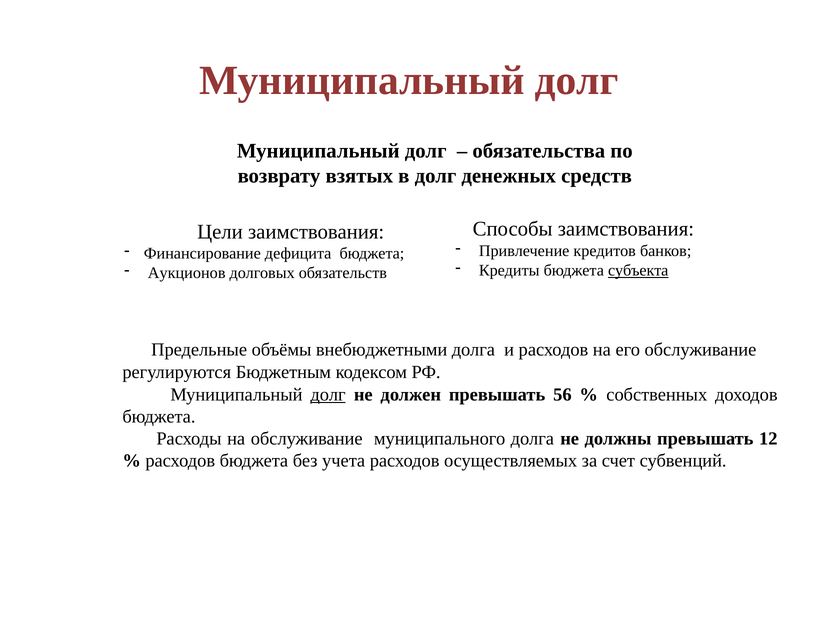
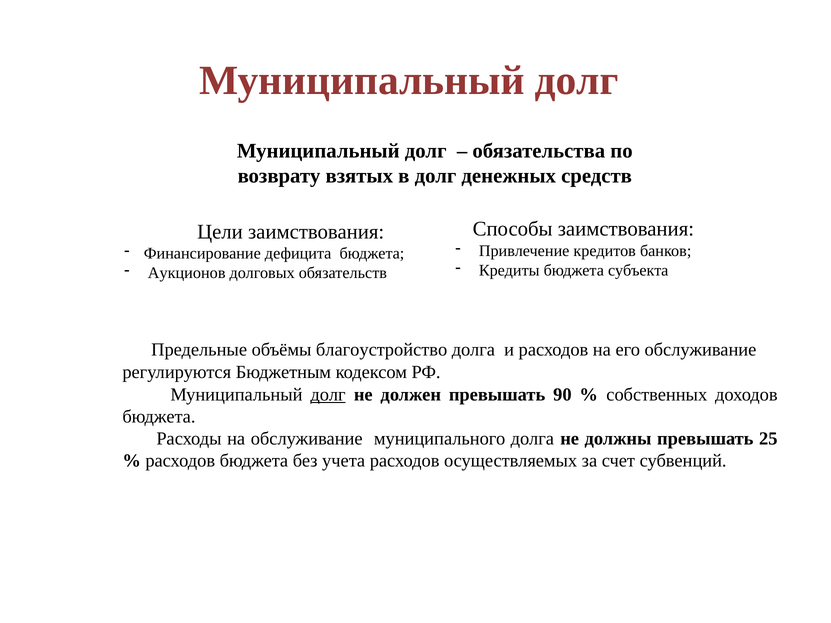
субъекта underline: present -> none (638, 270)
внебюджетными: внебюджетными -> благоустройство (382, 350)
56: 56 -> 90 (562, 395)
12: 12 -> 25 (768, 439)
